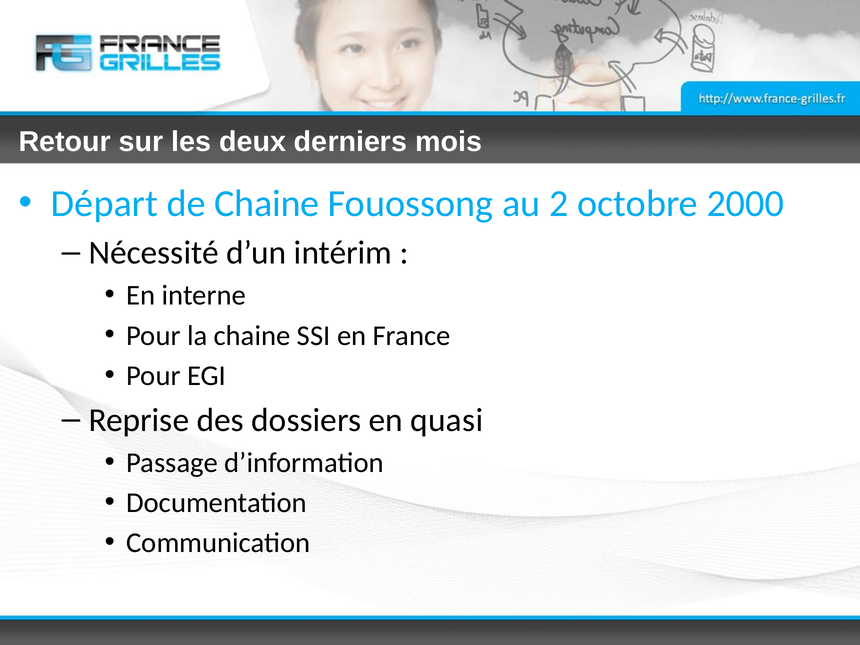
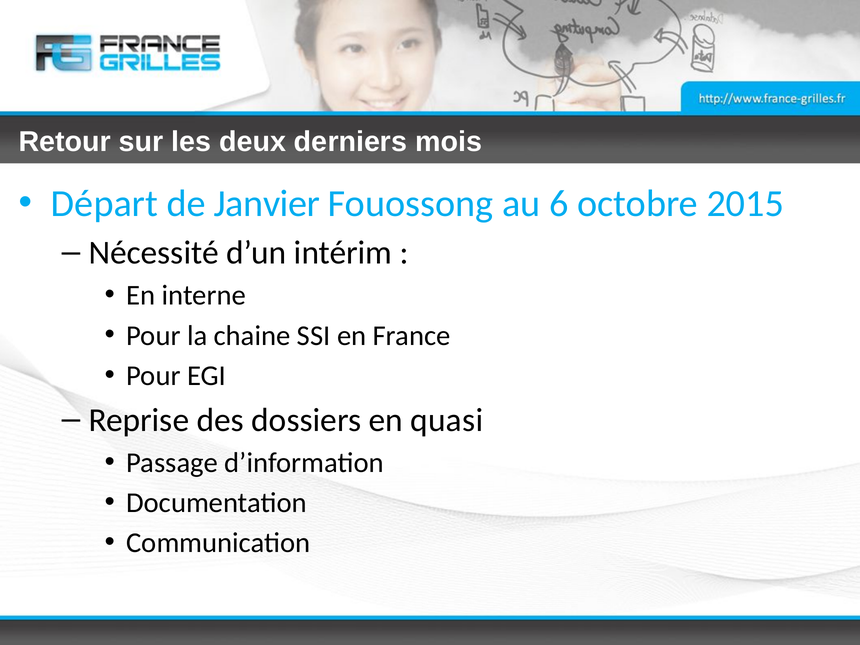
de Chaine: Chaine -> Janvier (267, 203)
2: 2 -> 6 (559, 203)
2000: 2000 -> 2015 (745, 203)
